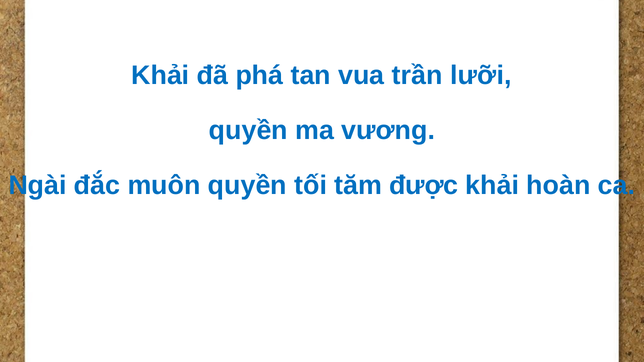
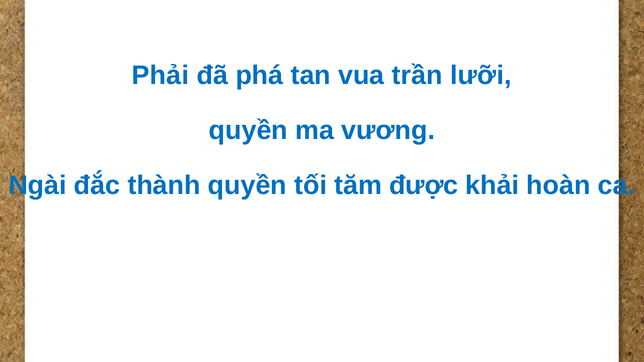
Khải: Khải -> Phải (160, 75)
muôn: muôn -> thành (164, 185)
